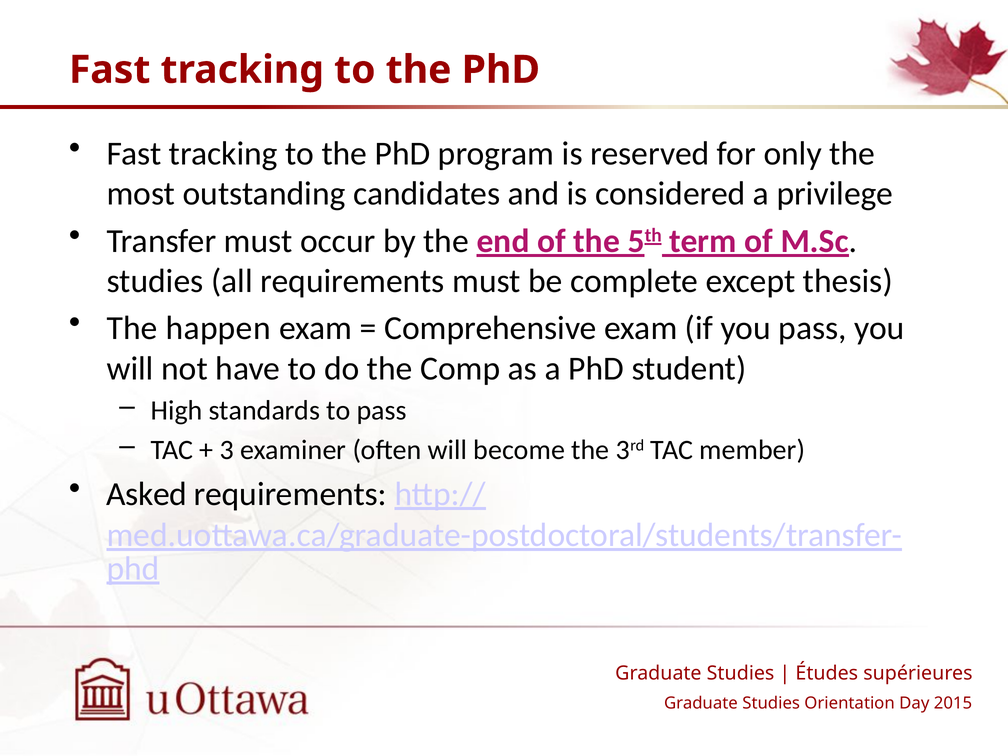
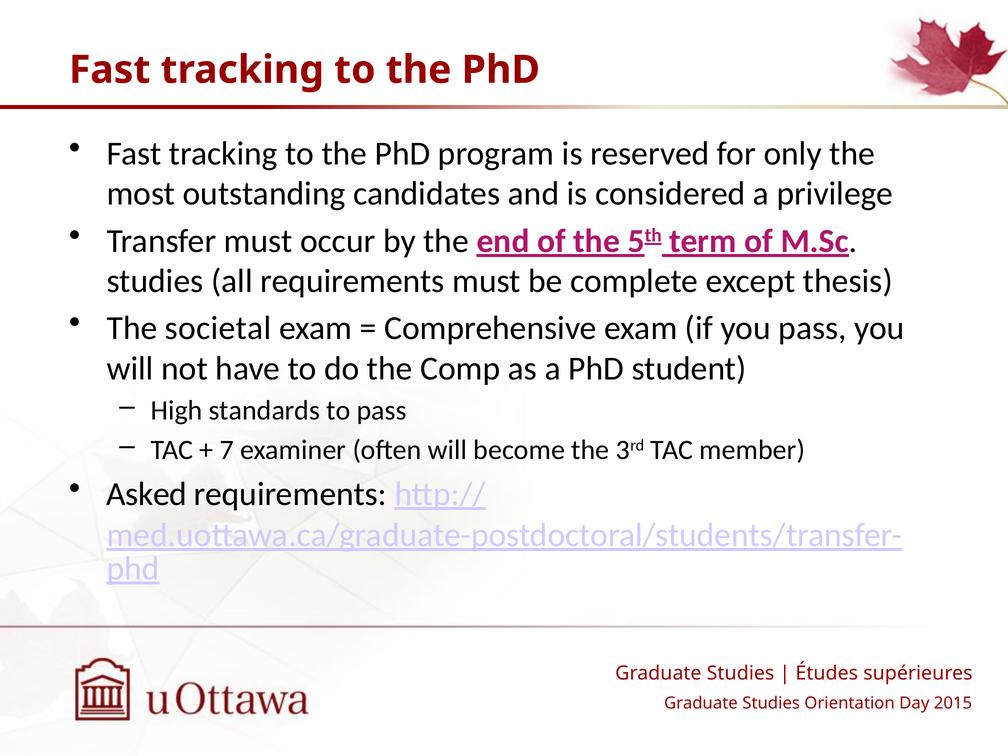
happen: happen -> societal (218, 328)
3: 3 -> 7 (227, 450)
